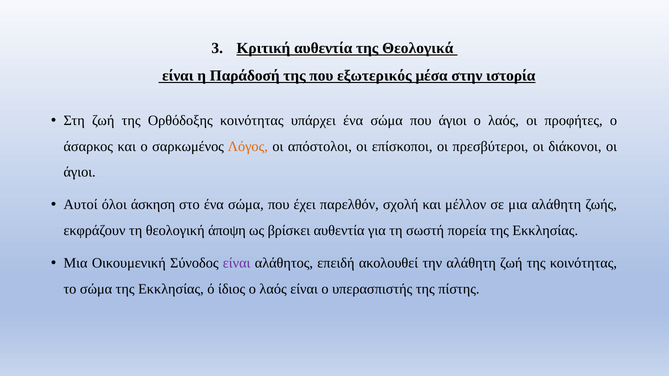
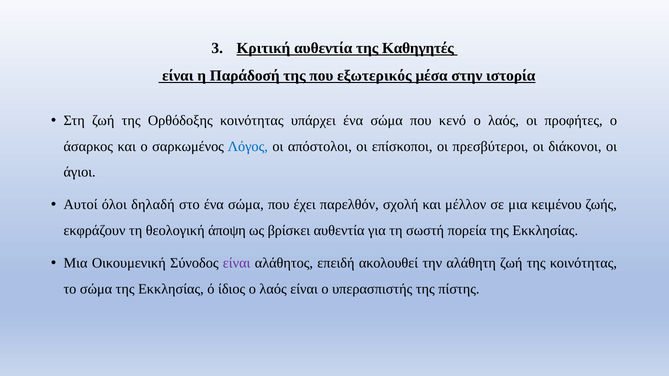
Θεολογικά: Θεολογικά -> Καθηγητές (418, 48)
που άγιοι: άγιοι -> κενό (453, 121)
Λόγος colour: orange -> blue (248, 147)
άσκηση: άσκηση -> δηλαδή (153, 205)
μια αλάθητη: αλάθητη -> κειμένου (556, 205)
